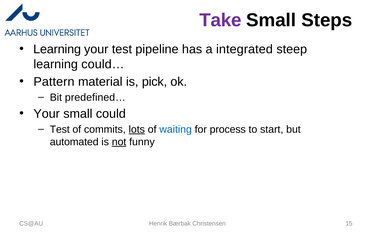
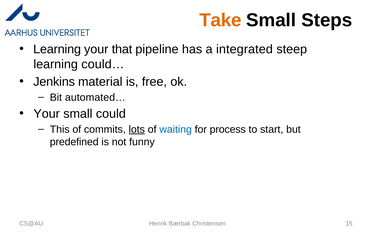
Take colour: purple -> orange (220, 20)
your test: test -> that (122, 49)
Pattern: Pattern -> Jenkins (54, 82)
pick: pick -> free (154, 82)
predefined…: predefined… -> automated… (95, 98)
Test: Test -> This (60, 130)
automated: automated -> predefined (74, 142)
not underline: present -> none (119, 142)
